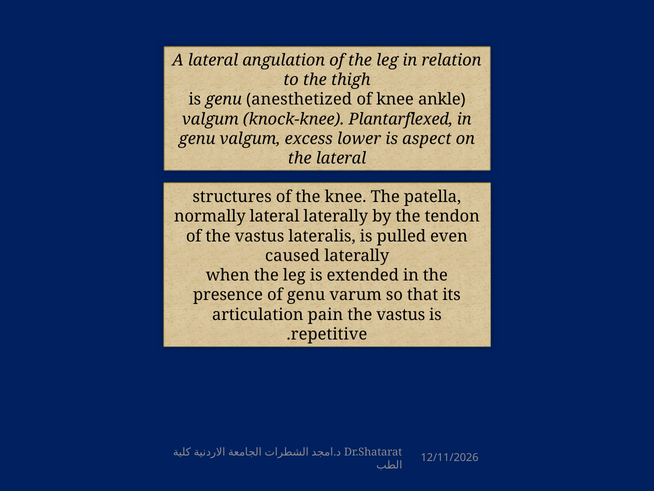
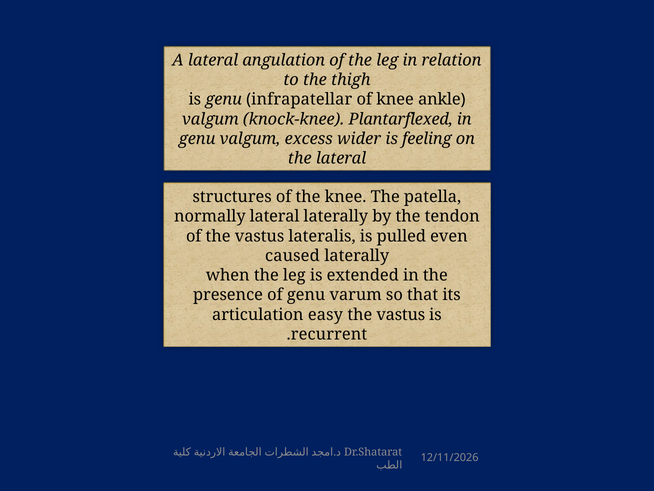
anesthetized: anesthetized -> infrapatellar (302, 99)
lower: lower -> wider (359, 139)
aspect: aspect -> feeling (427, 139)
pain: pain -> easy (325, 314)
repetitive: repetitive -> recurrent (329, 334)
